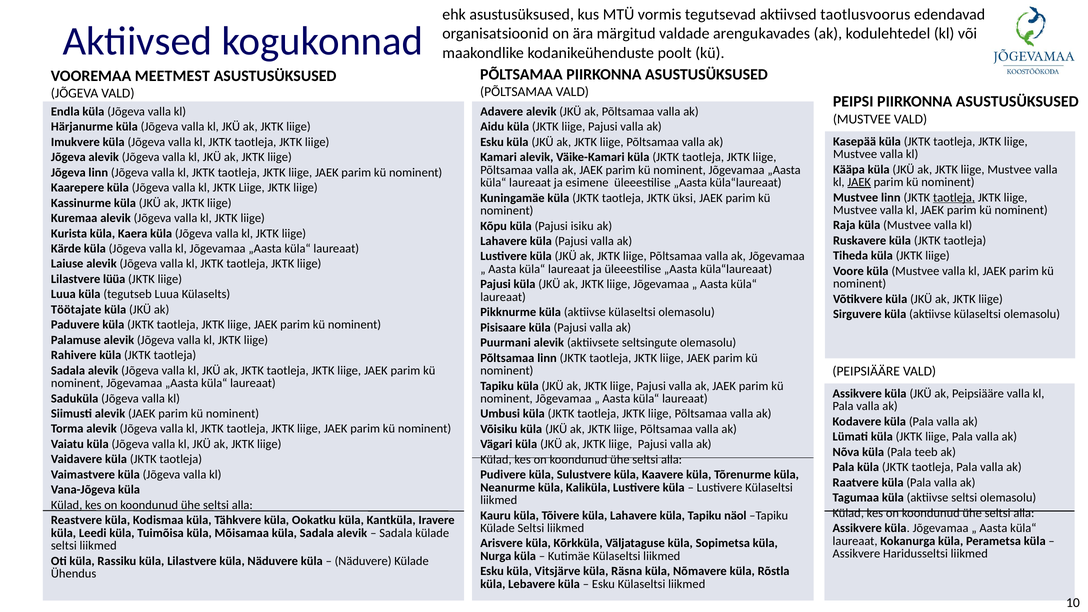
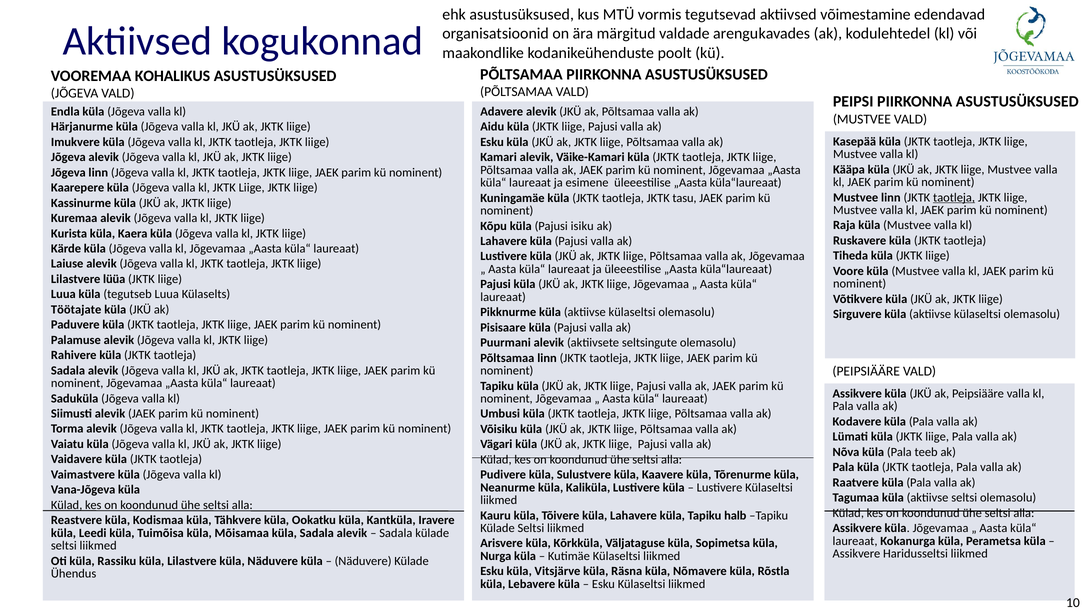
taotlusvoorus: taotlusvoorus -> võimestamine (865, 15)
MEETMEST: MEETMEST -> KOHALIKUS (172, 76)
JAEK underline: present -> none (859, 182)
üksi: üksi -> tasu (684, 198)
näol: näol -> halb (735, 515)
